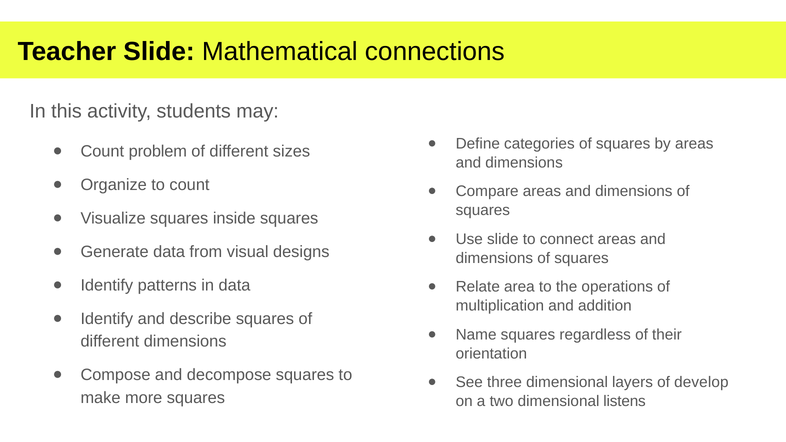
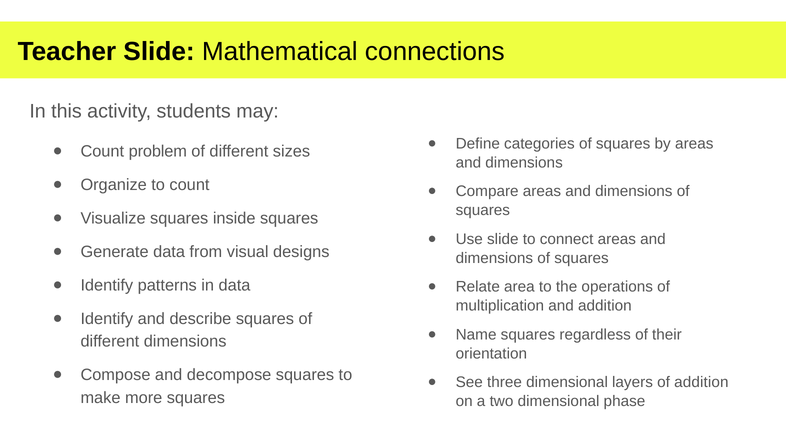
of develop: develop -> addition (701, 382)
listens: listens -> phase (624, 401)
